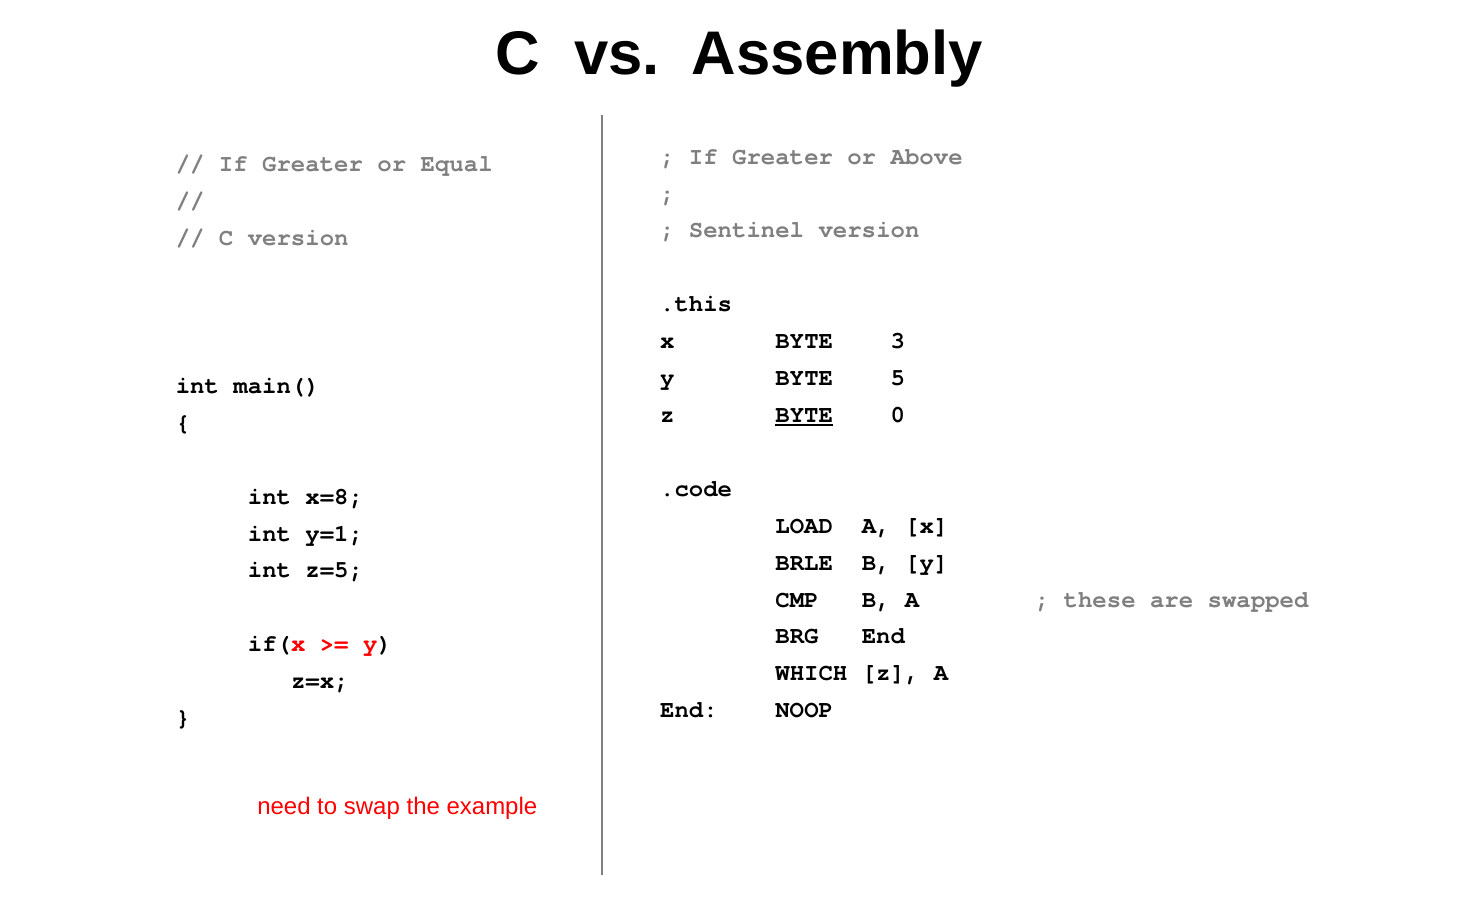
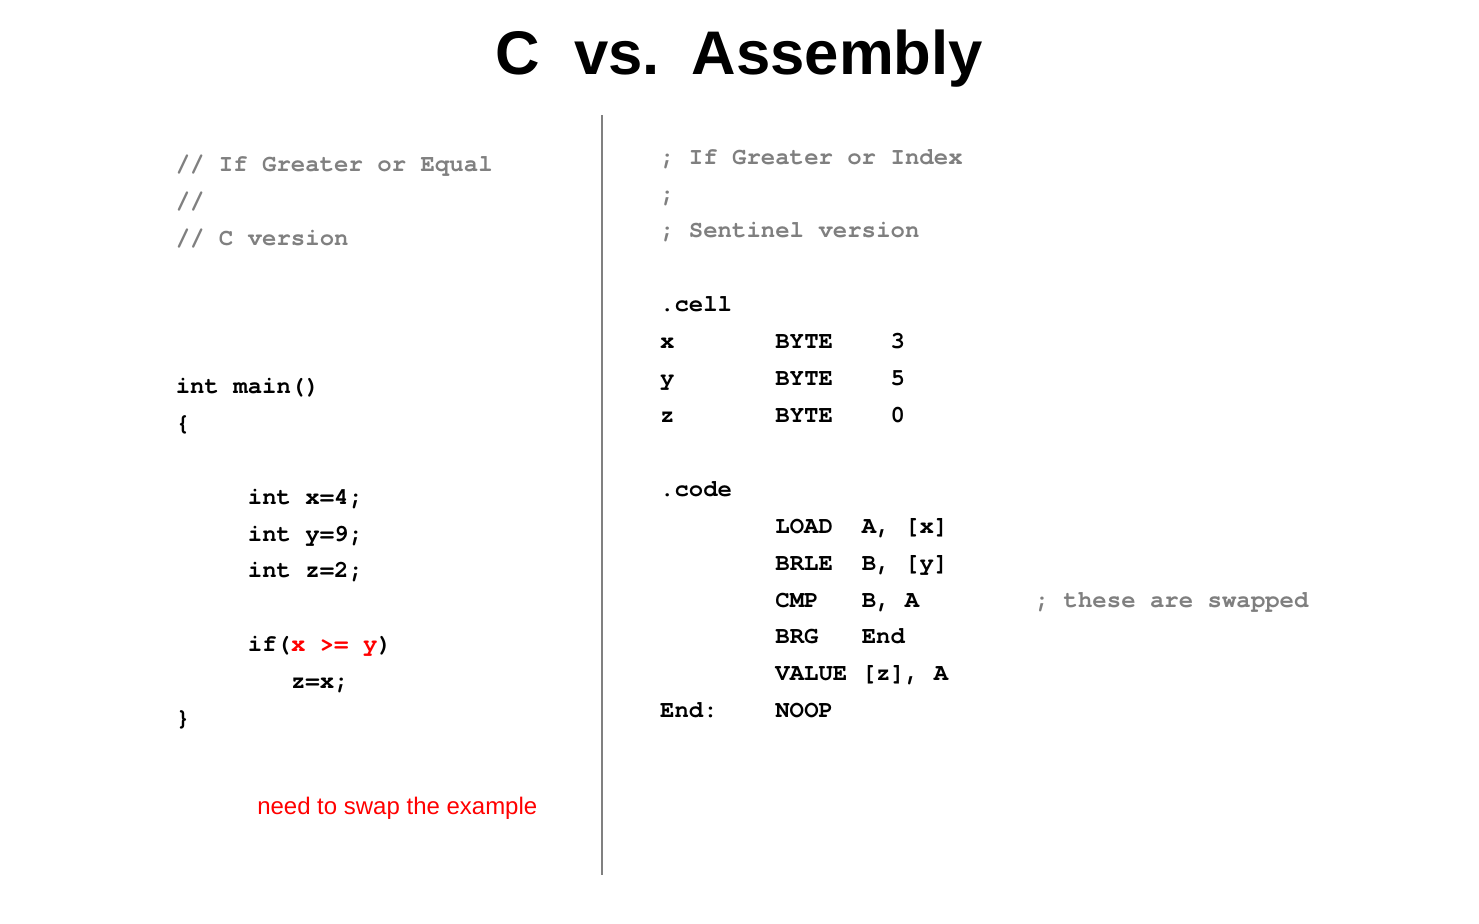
Above: Above -> Index (927, 156)
.this: .this -> .cell (696, 304)
BYTE underline: present -> none (804, 415)
x=8: x=8 -> x=4 (334, 496)
y=1: y=1 -> y=9 (334, 533)
z=5: z=5 -> z=2 (334, 570)
WHICH: WHICH -> VALUE (811, 673)
